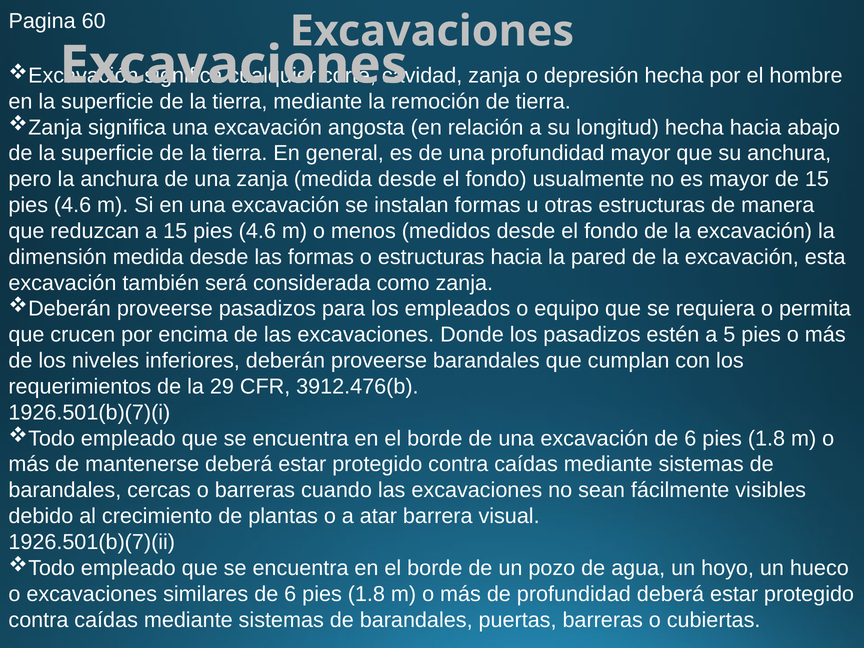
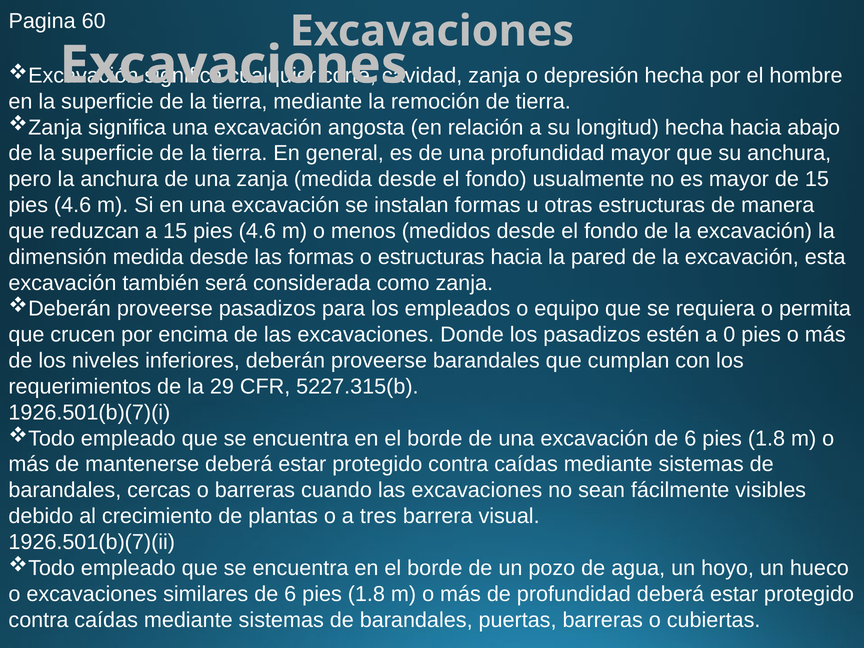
5: 5 -> 0 (729, 335)
3912.476(b: 3912.476(b -> 5227.315(b (357, 387)
atar: atar -> tres (378, 516)
